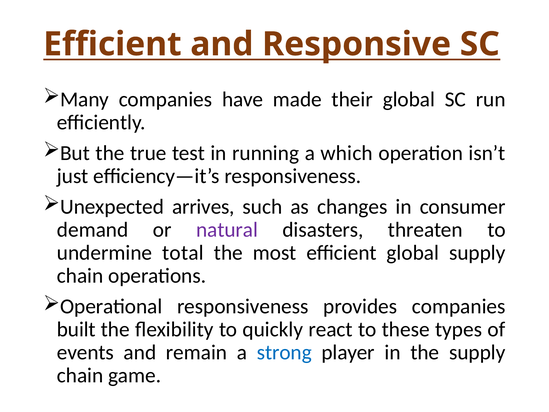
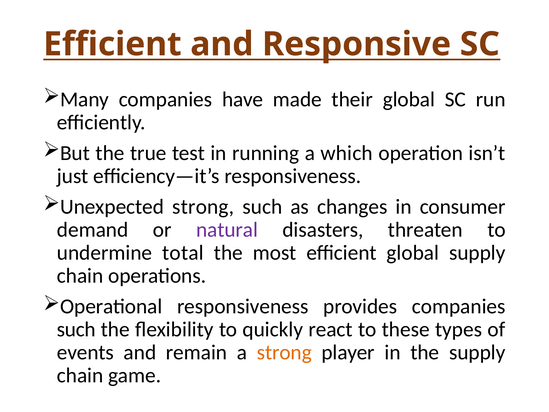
Unexpected arrives: arrives -> strong (203, 207)
built: built -> such (76, 329)
strong colour: blue -> orange (284, 352)
